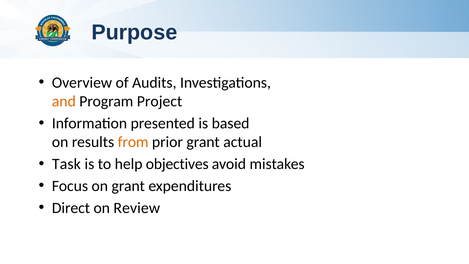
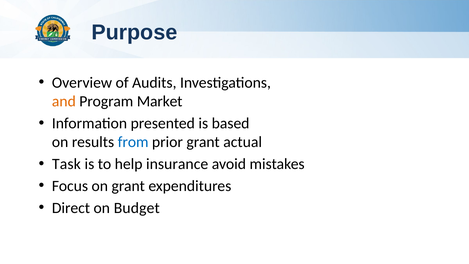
Project: Project -> Market (160, 101)
from colour: orange -> blue (133, 142)
objectives: objectives -> insurance (177, 164)
Review: Review -> Budget (137, 208)
